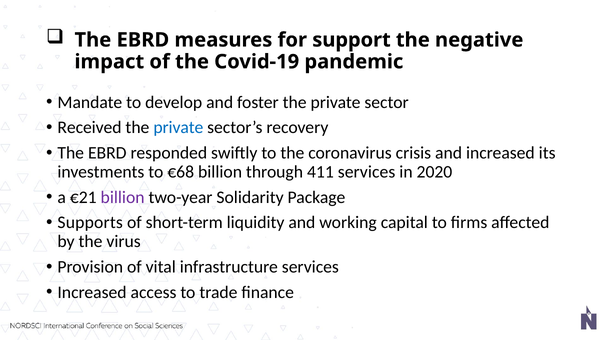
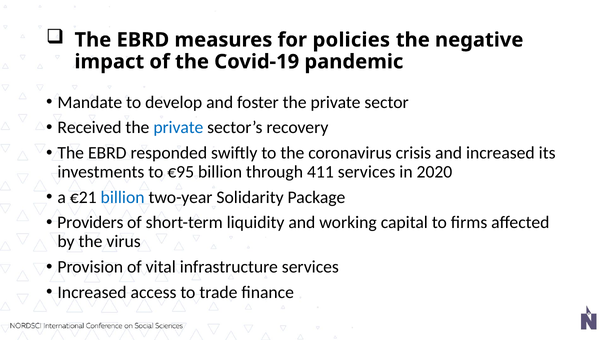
support: support -> policies (351, 40)
€68: €68 -> €95 (181, 172)
billion colour: purple -> blue (123, 197)
Supports: Supports -> Providers (90, 223)
